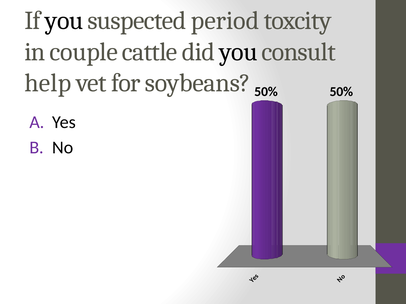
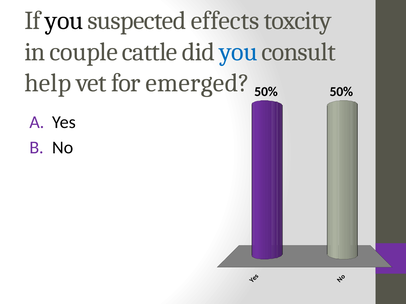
period: period -> effects (225, 21)
you colour: black -> blue (238, 52)
soybeans: soybeans -> emerged (197, 83)
